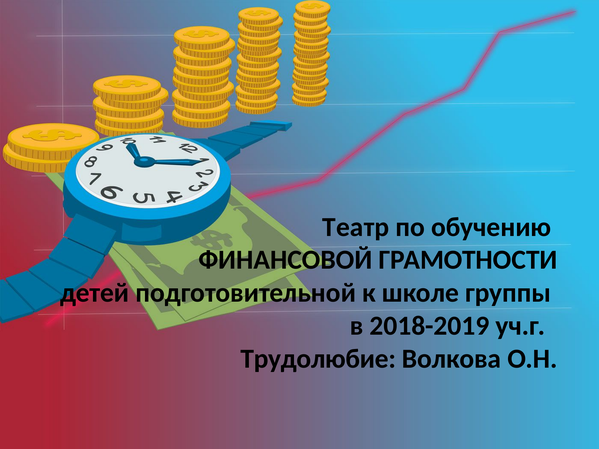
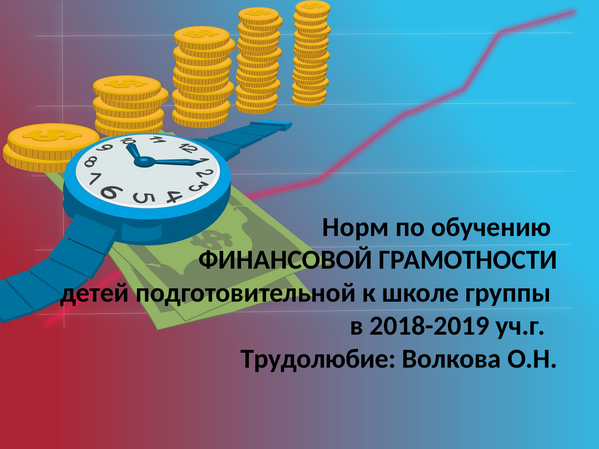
Театр: Театр -> Норм (356, 227)
